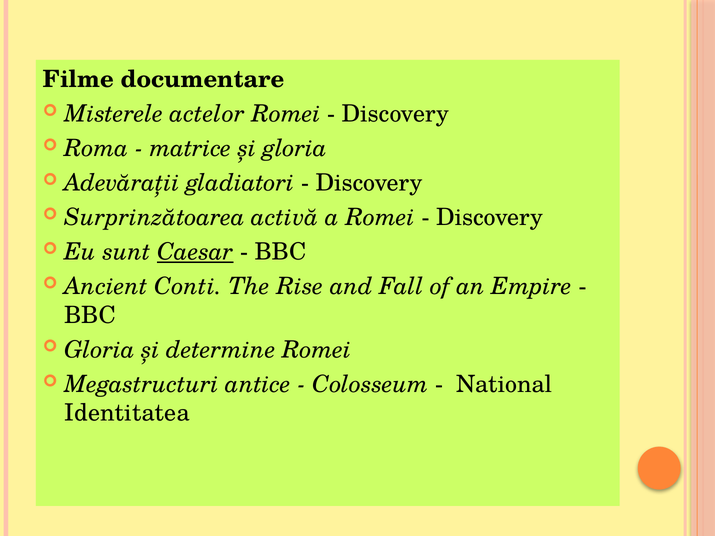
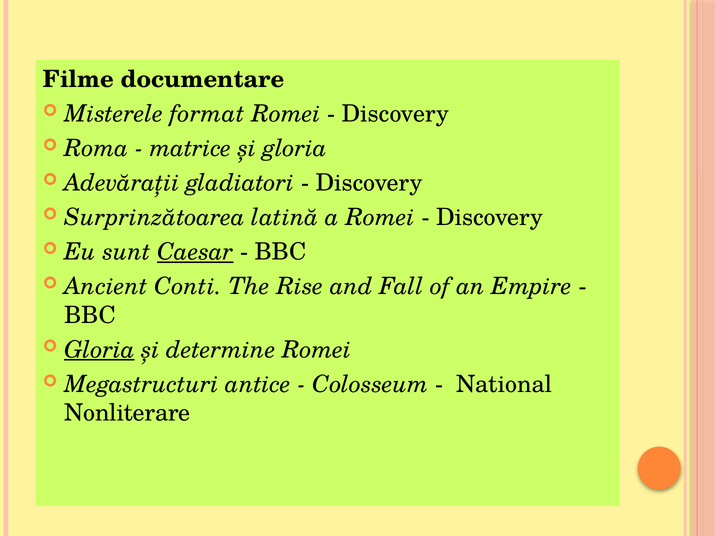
actelor: actelor -> format (207, 114)
activă: activă -> latină (285, 218)
Gloria underline: none -> present (99, 350)
Identitatea: Identitatea -> Nonliterare (127, 413)
